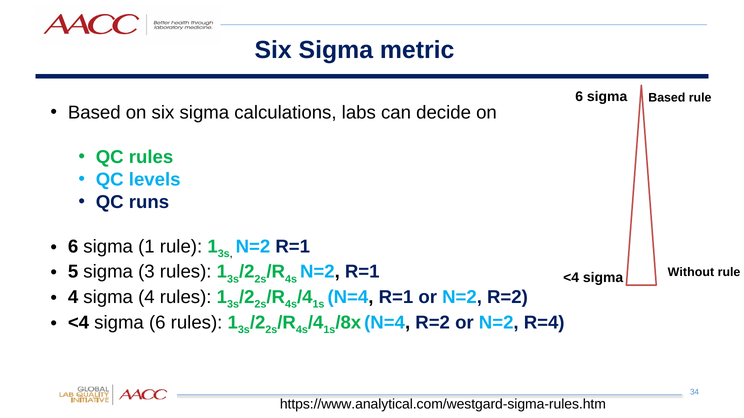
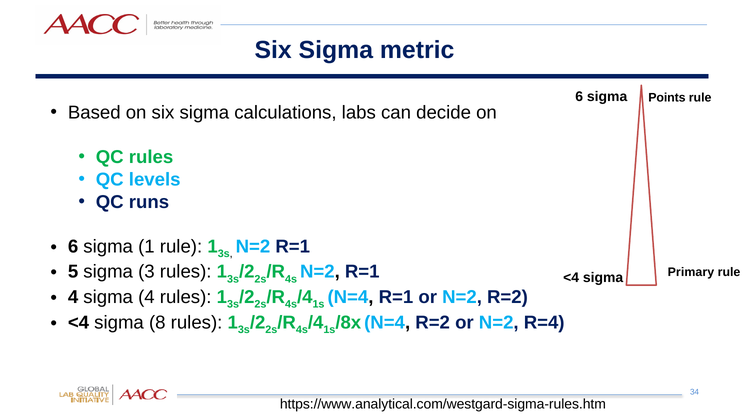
sigma Based: Based -> Points (667, 98)
Without: Without -> Primary (691, 273)
sigma 6: 6 -> 8 (157, 323)
